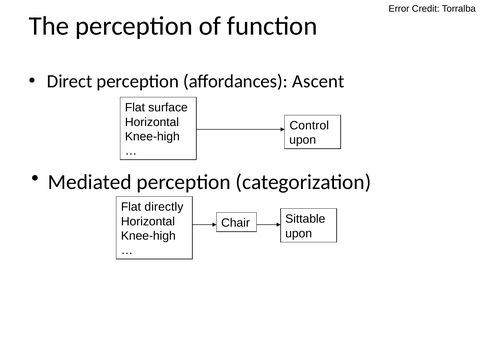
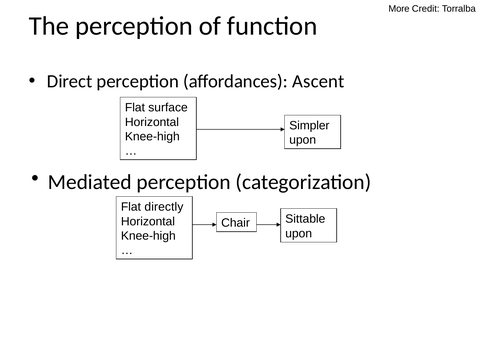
Error: Error -> More (399, 9)
Control: Control -> Simpler (309, 125)
